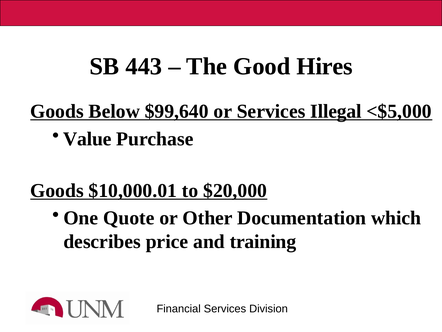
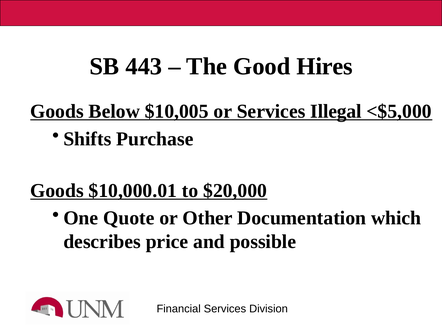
$99,640: $99,640 -> $10,005 (177, 111)
Value: Value -> Shifts (87, 139)
training: training -> possible (263, 241)
